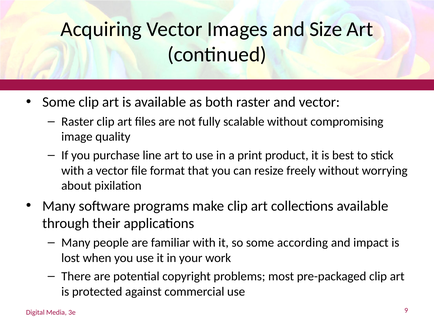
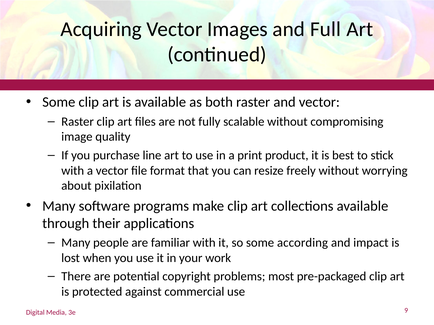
Size: Size -> Full (326, 29)
